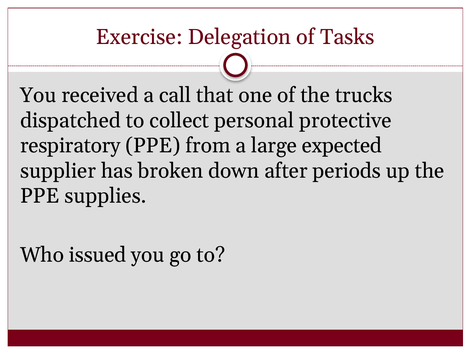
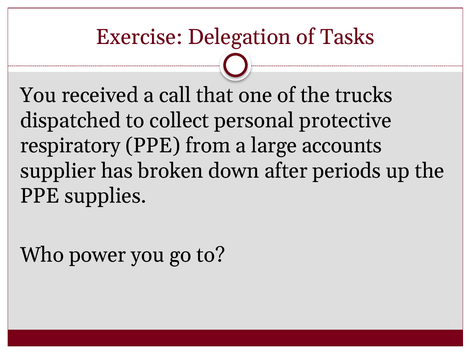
expected: expected -> accounts (342, 145)
issued: issued -> power (98, 254)
